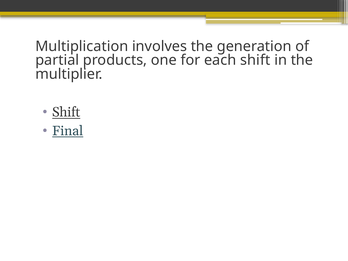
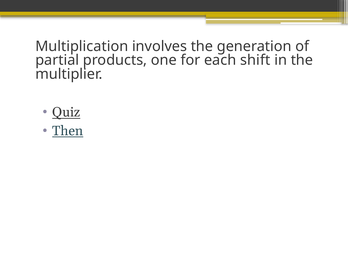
Shift: Shift -> Quiz (66, 112)
Final: Final -> Then (68, 131)
